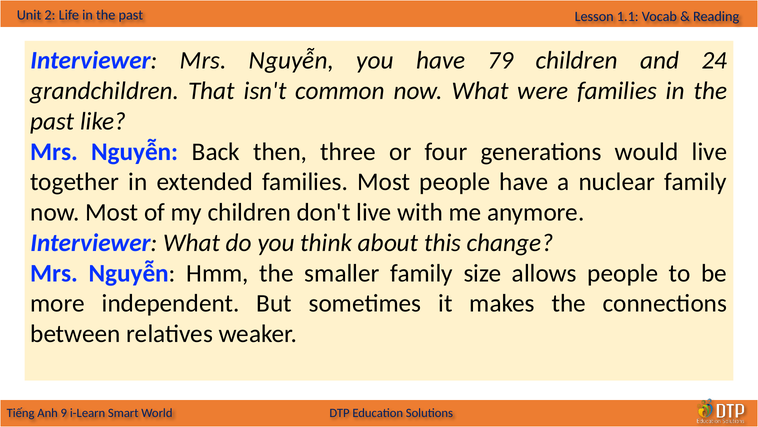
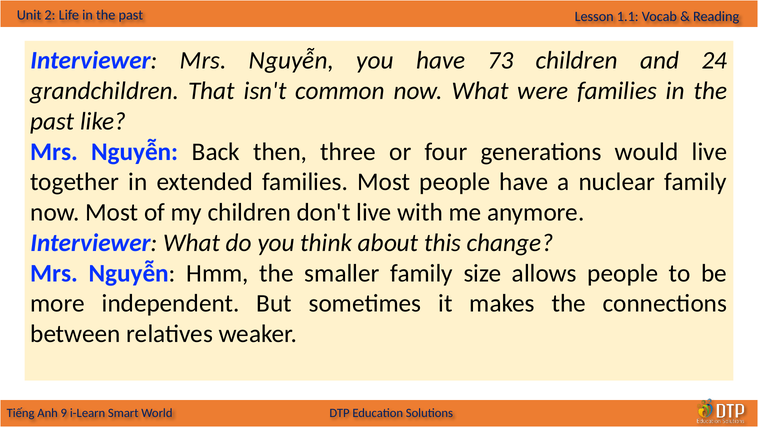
79: 79 -> 73 (501, 61)
